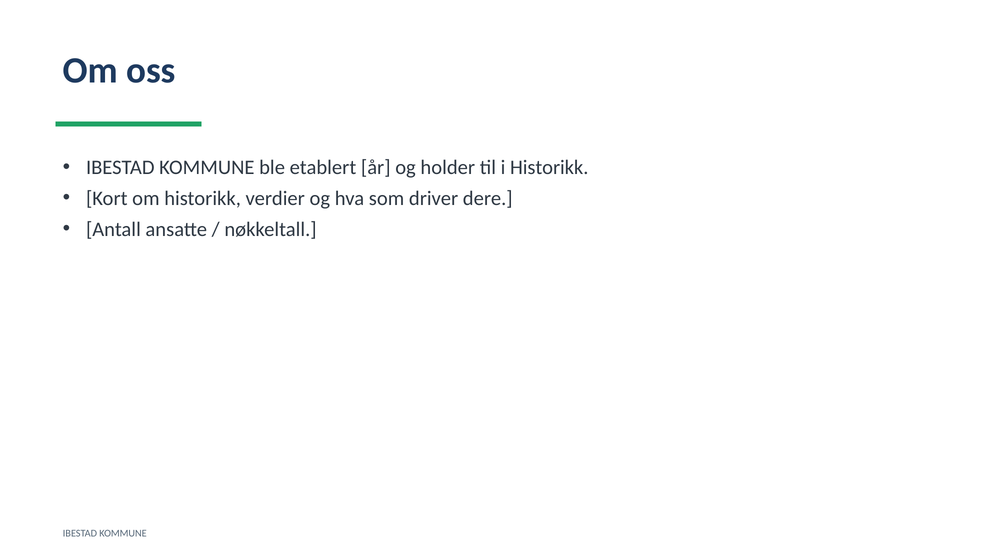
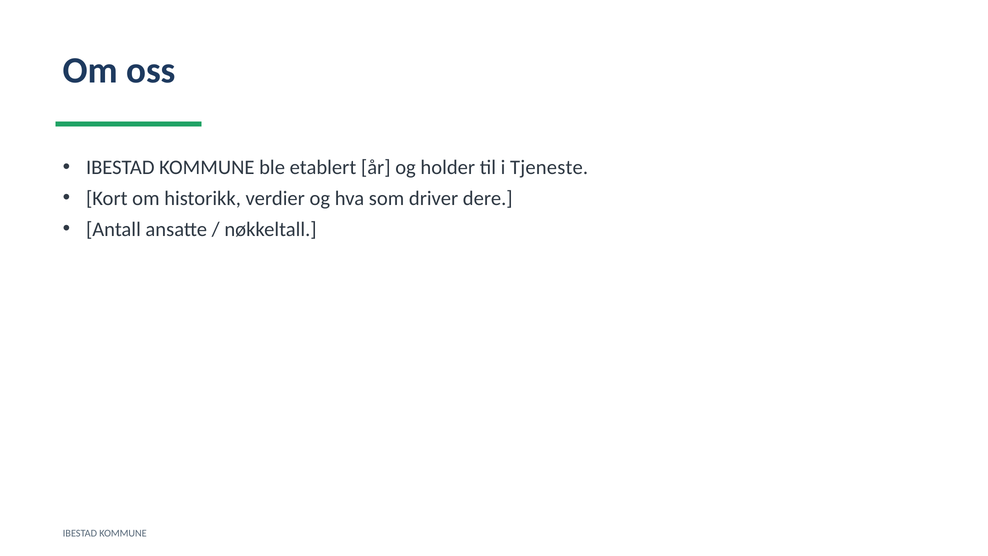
i Historikk: Historikk -> Tjeneste (549, 167)
